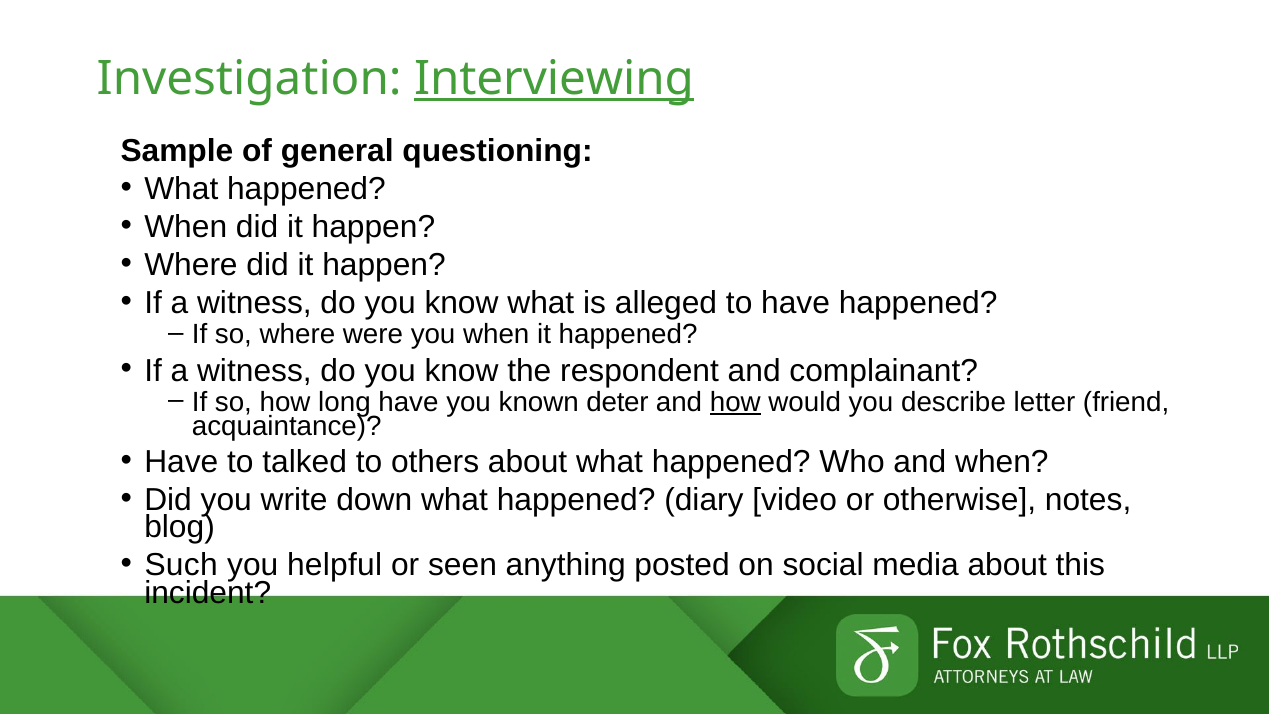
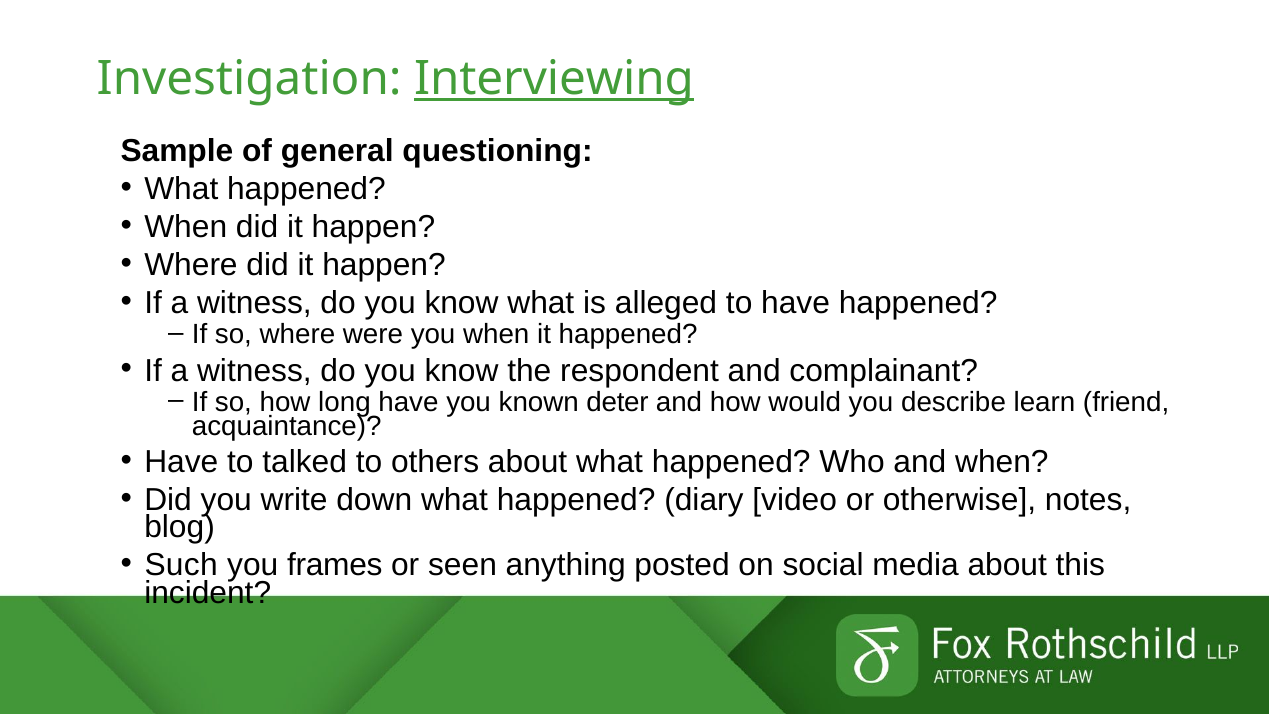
how underline: present -> none (735, 402)
letter: letter -> learn (1044, 402)
helpful: helpful -> frames (335, 565)
